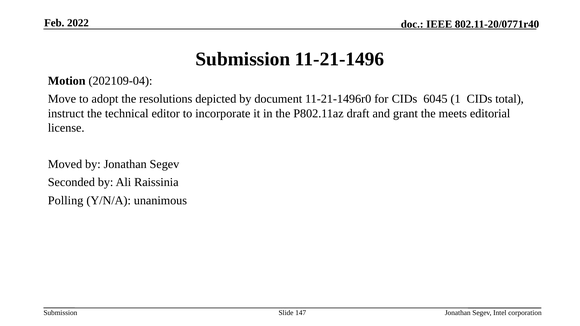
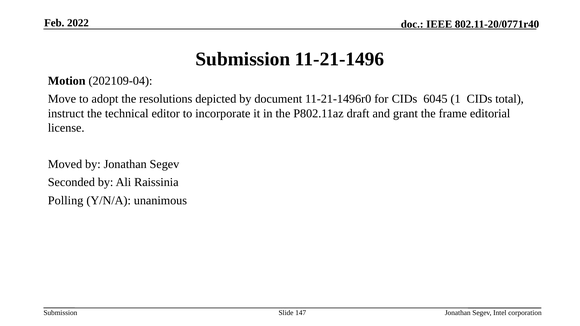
meets: meets -> frame (453, 114)
